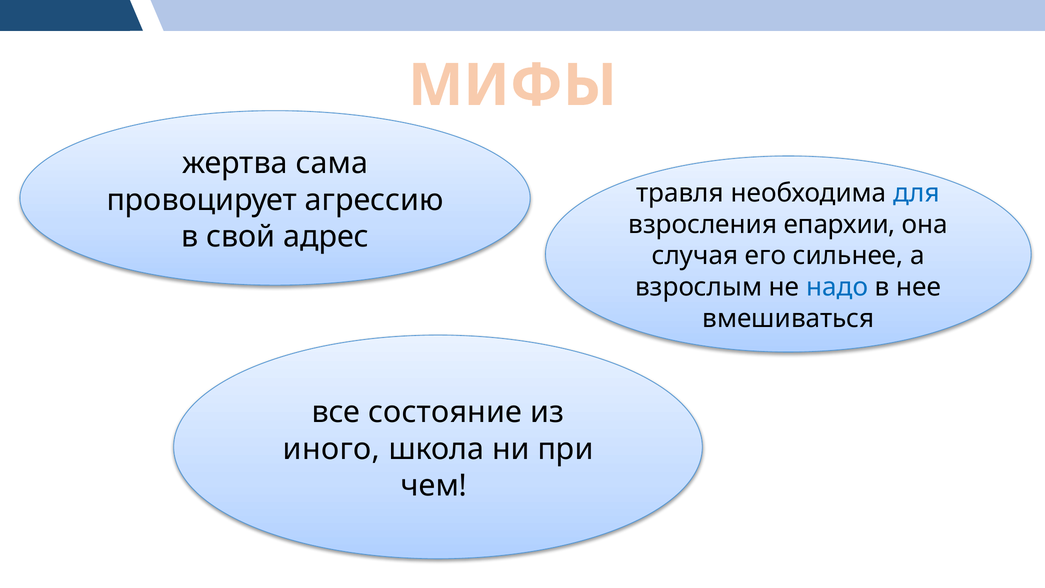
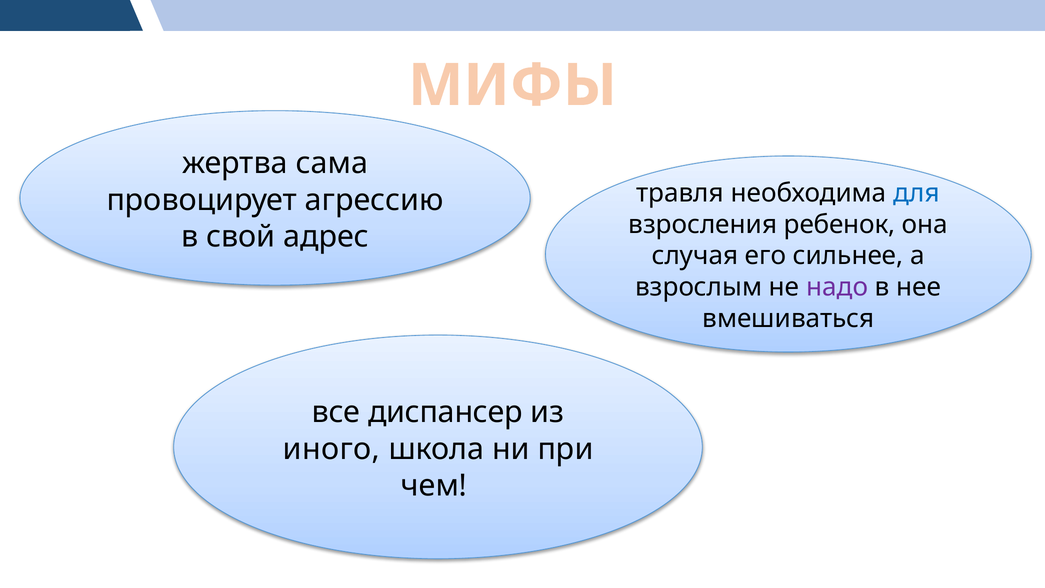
епархии: епархии -> ребенок (840, 224)
надо colour: blue -> purple (837, 287)
состояние: состояние -> диспансер (445, 412)
